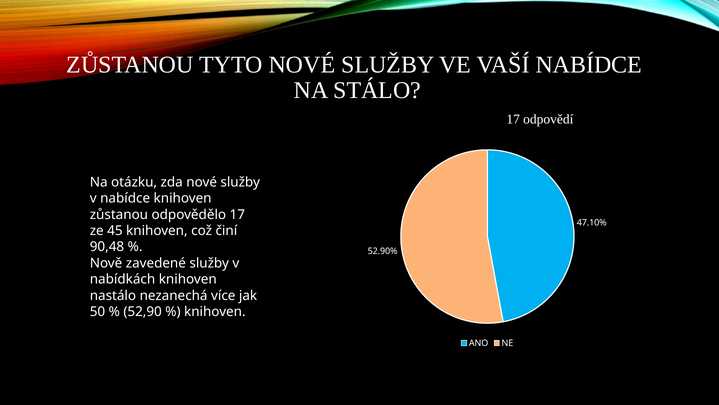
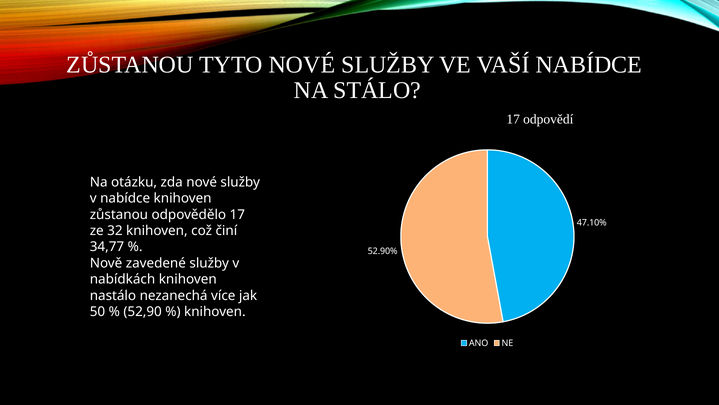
45: 45 -> 32 (115, 230)
90,48: 90,48 -> 34,77 (107, 247)
